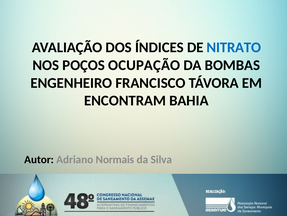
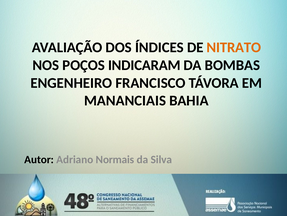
NITRATO colour: blue -> orange (234, 47)
OCUPAÇÃO: OCUPAÇÃO -> INDICARAM (144, 65)
ENCONTRAM: ENCONTRAM -> MANANCIAIS (125, 100)
